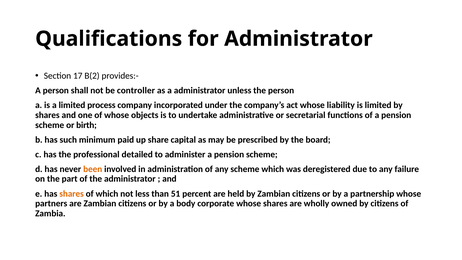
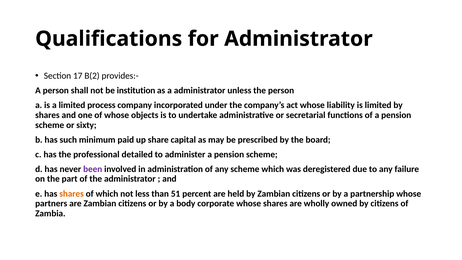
controller: controller -> institution (136, 90)
birth: birth -> sixty (86, 125)
been colour: orange -> purple (93, 169)
